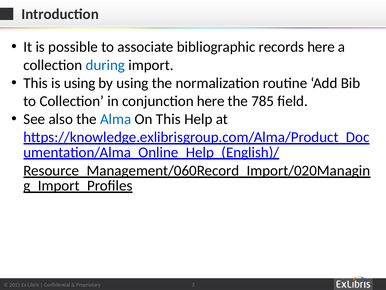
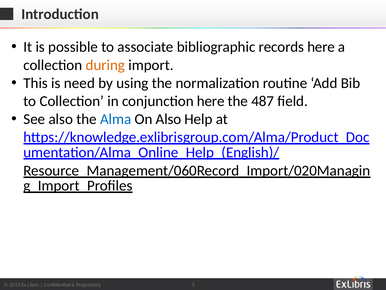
during colour: blue -> orange (105, 65)
is using: using -> need (79, 83)
785: 785 -> 487 (263, 101)
On This: This -> Also (168, 119)
